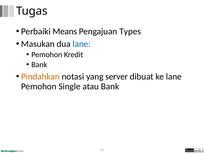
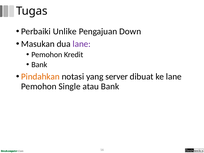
Means: Means -> Unlike (65, 31)
Types: Types -> Down (130, 31)
lane colour: blue -> purple (82, 44)
